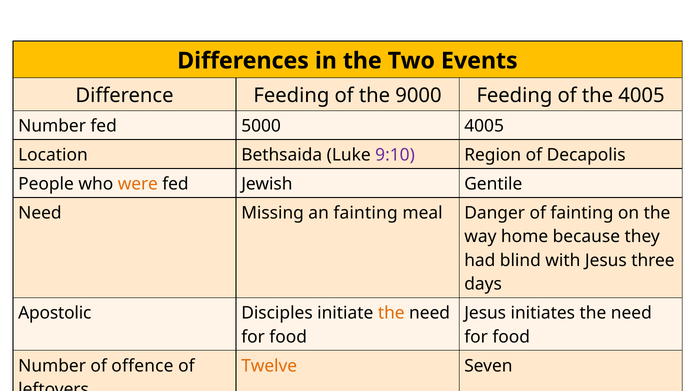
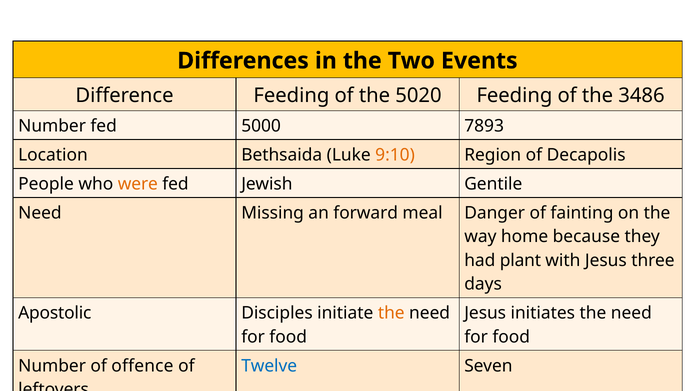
9000: 9000 -> 5020 (418, 95)
the 4005: 4005 -> 3486 (642, 95)
5000 4005: 4005 -> 7893 (484, 126)
9:10 colour: purple -> orange (395, 155)
an fainting: fainting -> forward (366, 213)
blind: blind -> plant (520, 260)
Twelve colour: orange -> blue (269, 365)
